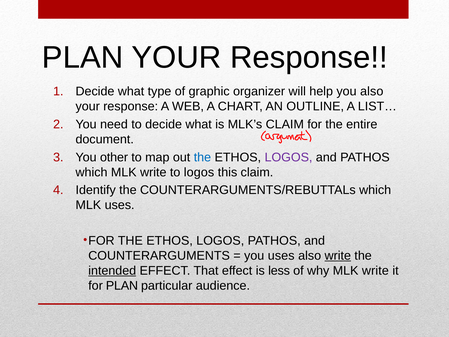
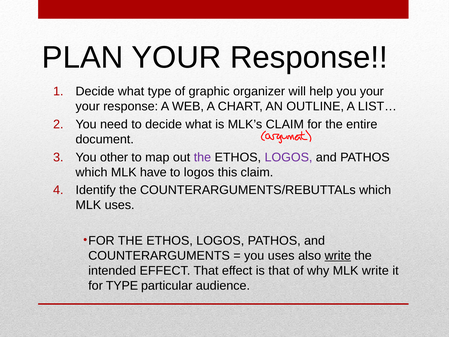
you also: also -> your (372, 91)
the colour: blue -> purple (202, 157)
which MLK write: write -> have (153, 172)
intended underline: present -> none (112, 270)
is less: less -> that (279, 270)
for PLAN: PLAN -> TYPE (122, 285)
